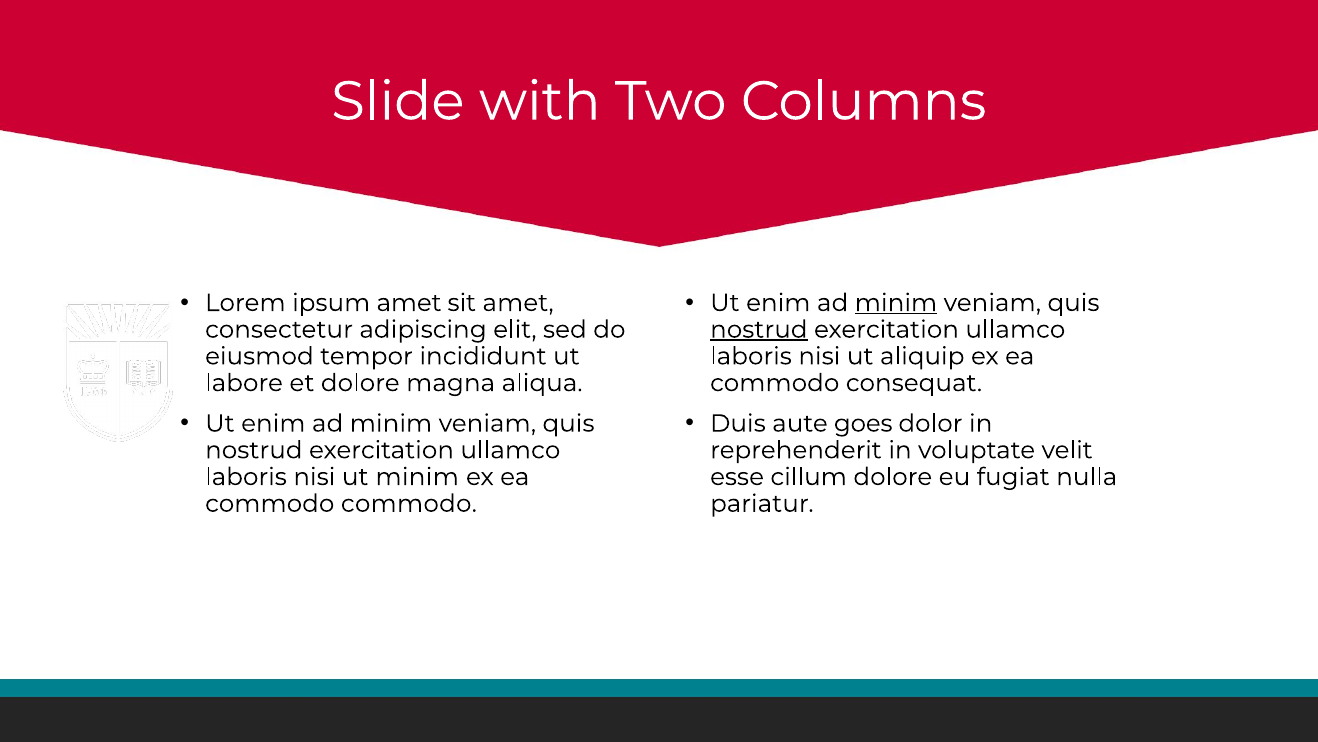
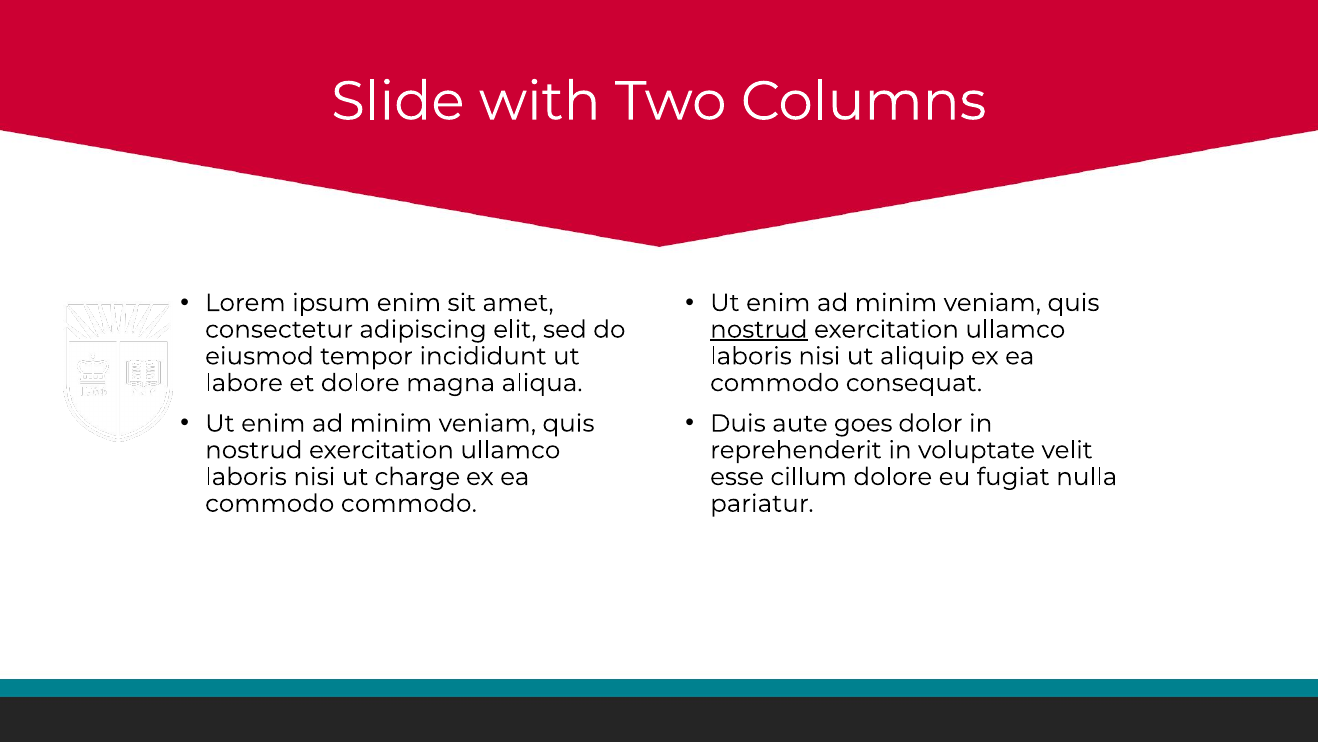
ipsum amet: amet -> enim (409, 303)
minim underline: present -> none (896, 303)
ut minim: minim -> charge (417, 477)
